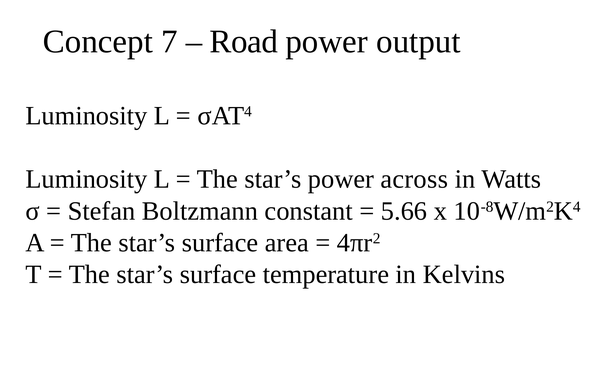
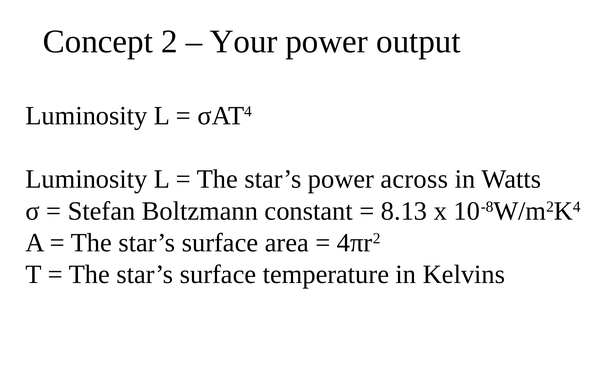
7: 7 -> 2 (169, 42)
Road: Road -> Your (244, 42)
5.66: 5.66 -> 8.13 (404, 211)
